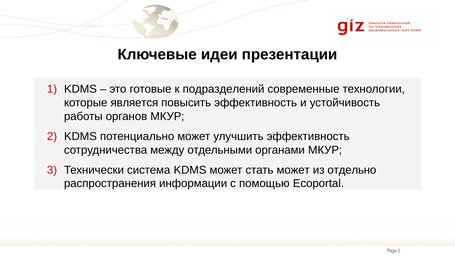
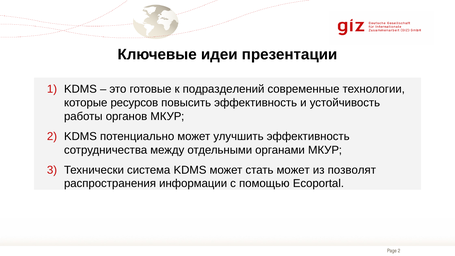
является: является -> ресурсов (134, 103)
отдельно: отдельно -> позволят (352, 170)
